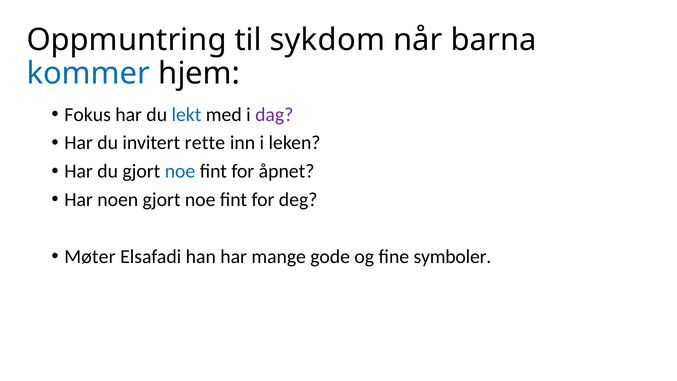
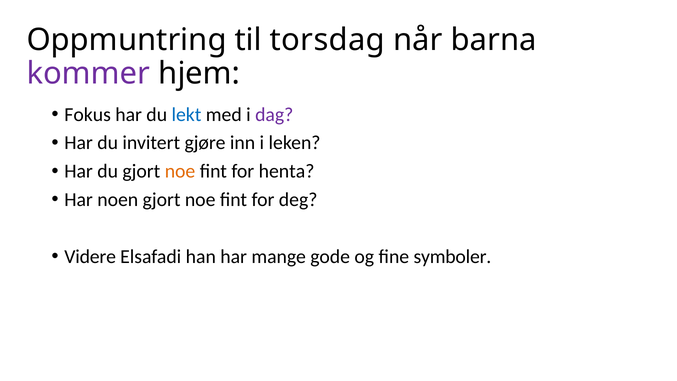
sykdom: sykdom -> torsdag (327, 40)
kommer colour: blue -> purple (88, 74)
rette: rette -> gjøre (205, 143)
noe colour: blue -> orange (180, 171)
åpnet: åpnet -> henta (287, 171)
Møter: Møter -> Videre (90, 256)
